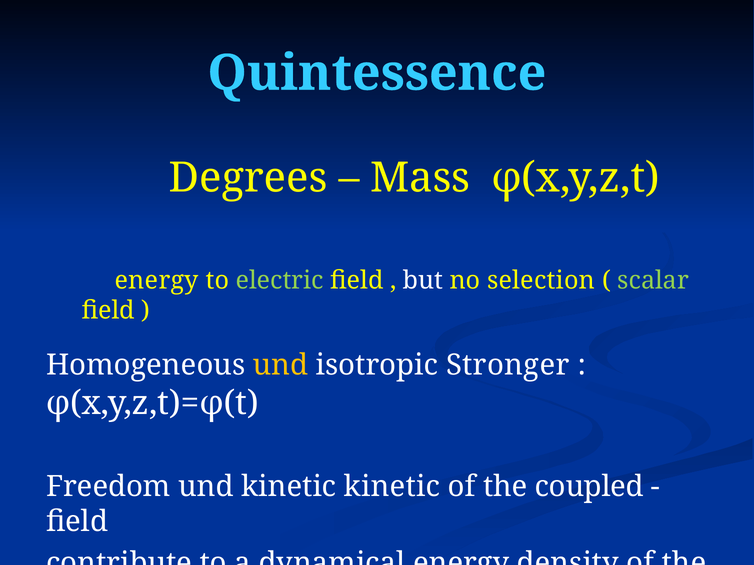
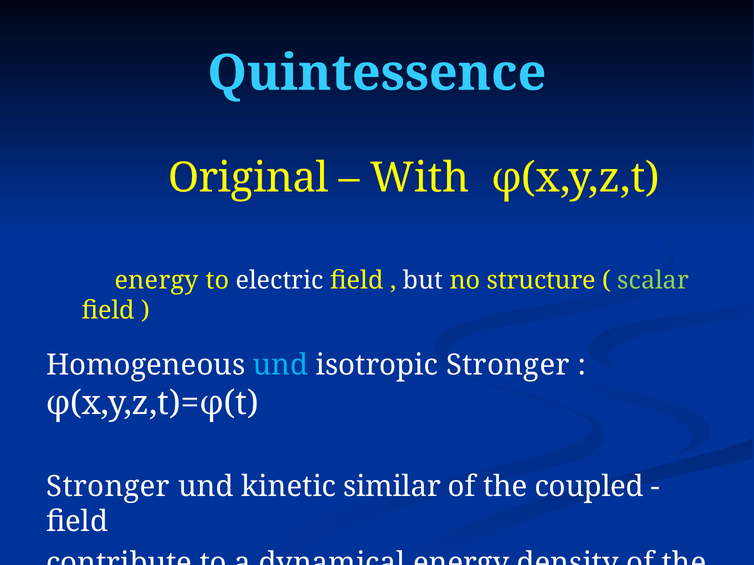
Degrees: Degrees -> Original (248, 178)
Mass: Mass -> With (420, 178)
electric colour: light green -> white (280, 281)
selection: selection -> structure (541, 281)
und colour: yellow -> light blue (281, 366)
Freedom: Freedom -> Stronger (108, 487)
kinetic kinetic: kinetic -> similar (392, 487)
